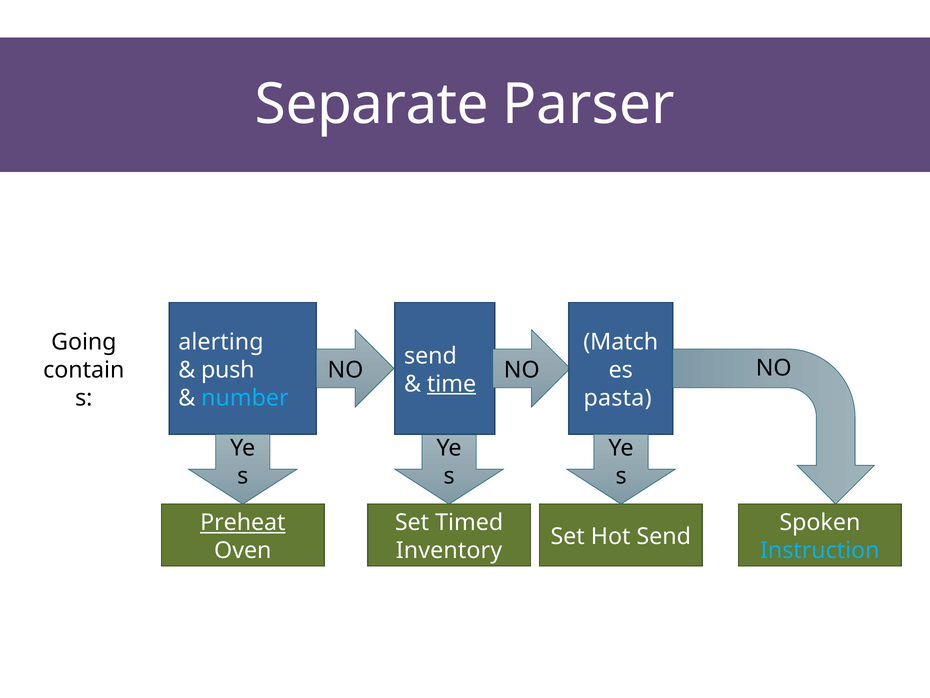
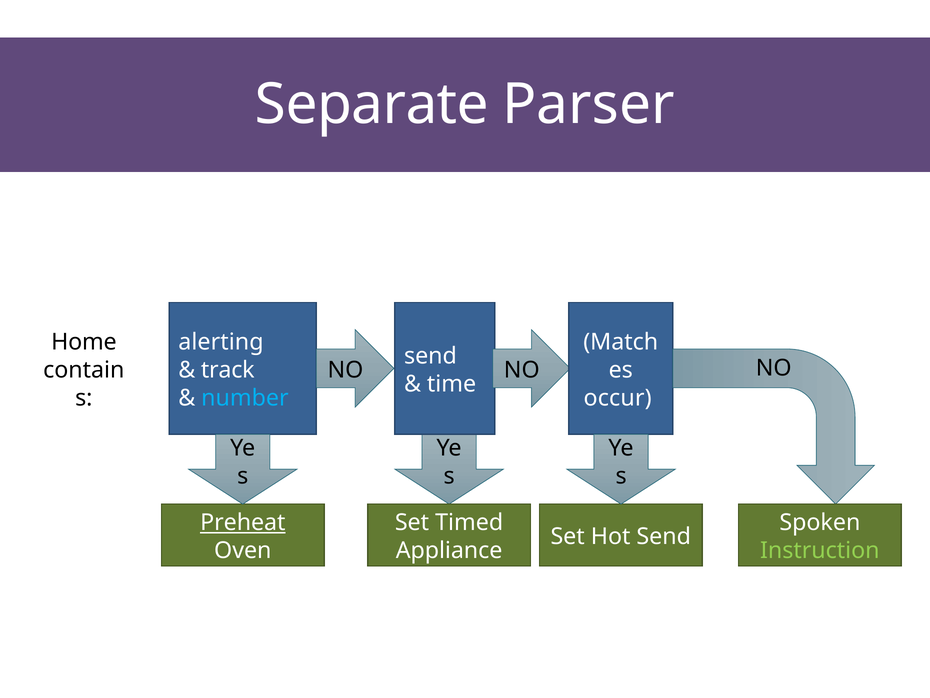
Going: Going -> Home (84, 342)
push: push -> track (228, 370)
time underline: present -> none (452, 384)
pasta: pasta -> occur (618, 398)
Inventory: Inventory -> Appliance (449, 550)
Instruction colour: light blue -> light green (820, 550)
